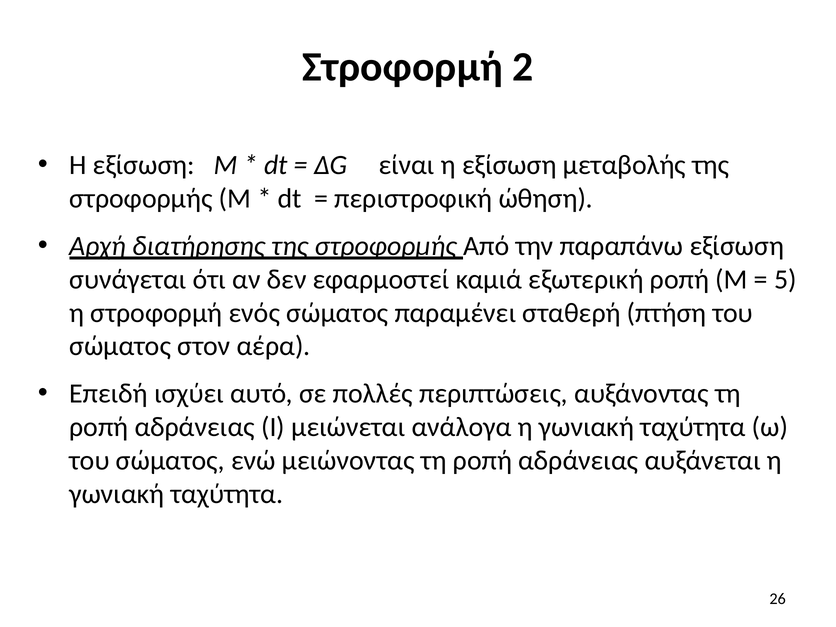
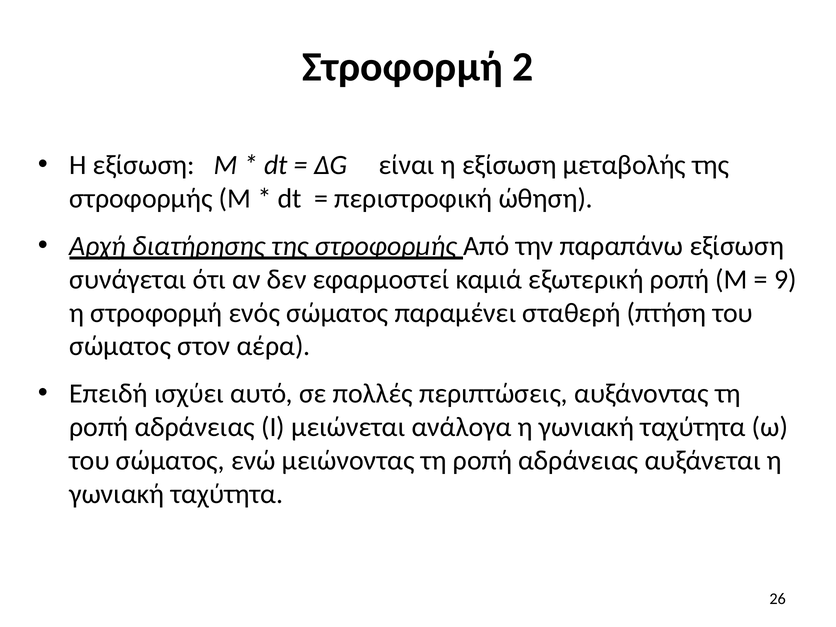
5: 5 -> 9 (785, 279)
